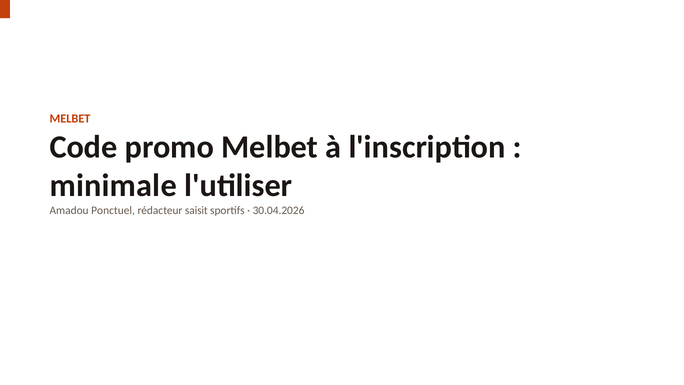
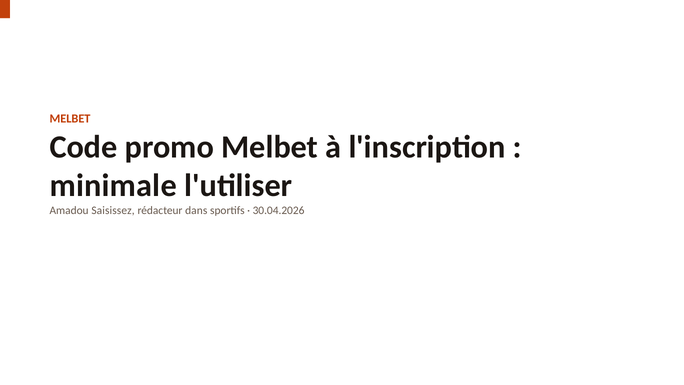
Ponctuel: Ponctuel -> Saisissez (113, 210)
saisit: saisit -> dans (196, 210)
